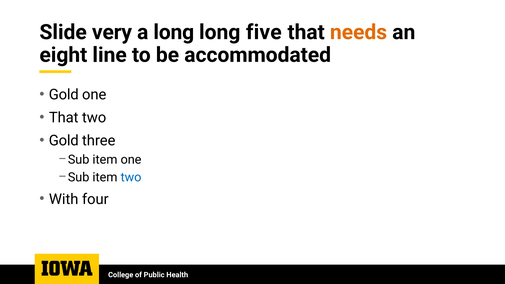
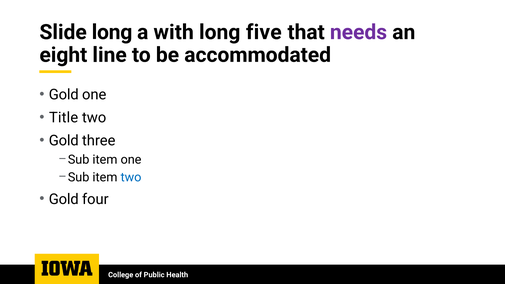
Slide very: very -> long (112, 32)
a long: long -> with (174, 32)
needs colour: orange -> purple (358, 32)
That: That -> Title (64, 118)
With: With -> Gold (64, 199)
